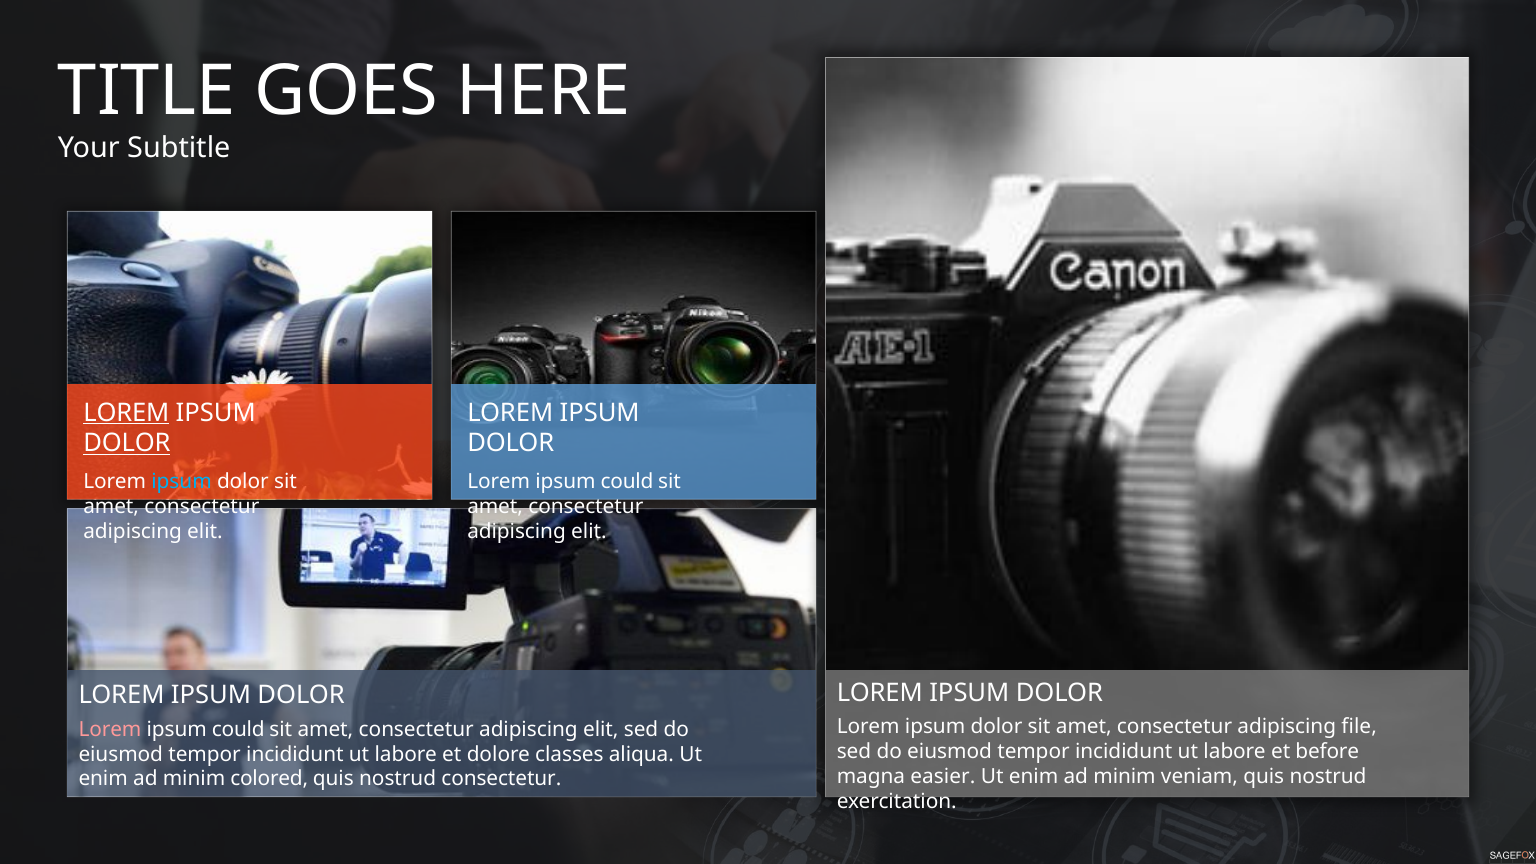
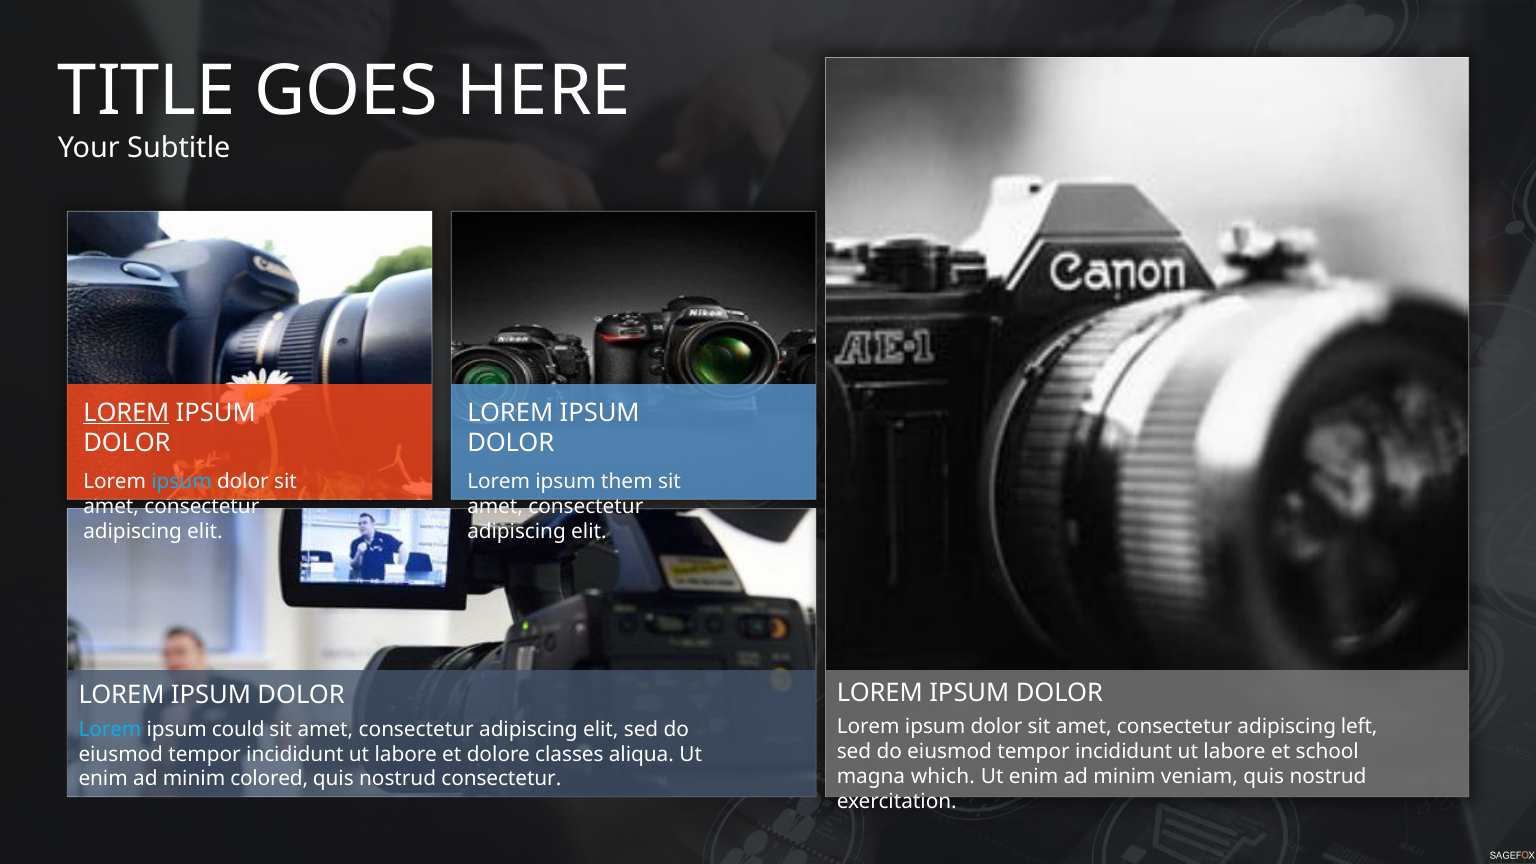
DOLOR underline: present -> none (127, 443)
could: could -> them (627, 482)
file: file -> left (1359, 727)
Lorem colour: pink -> light blue (110, 729)
before: before -> school (1327, 752)
easier: easier -> which (943, 777)
